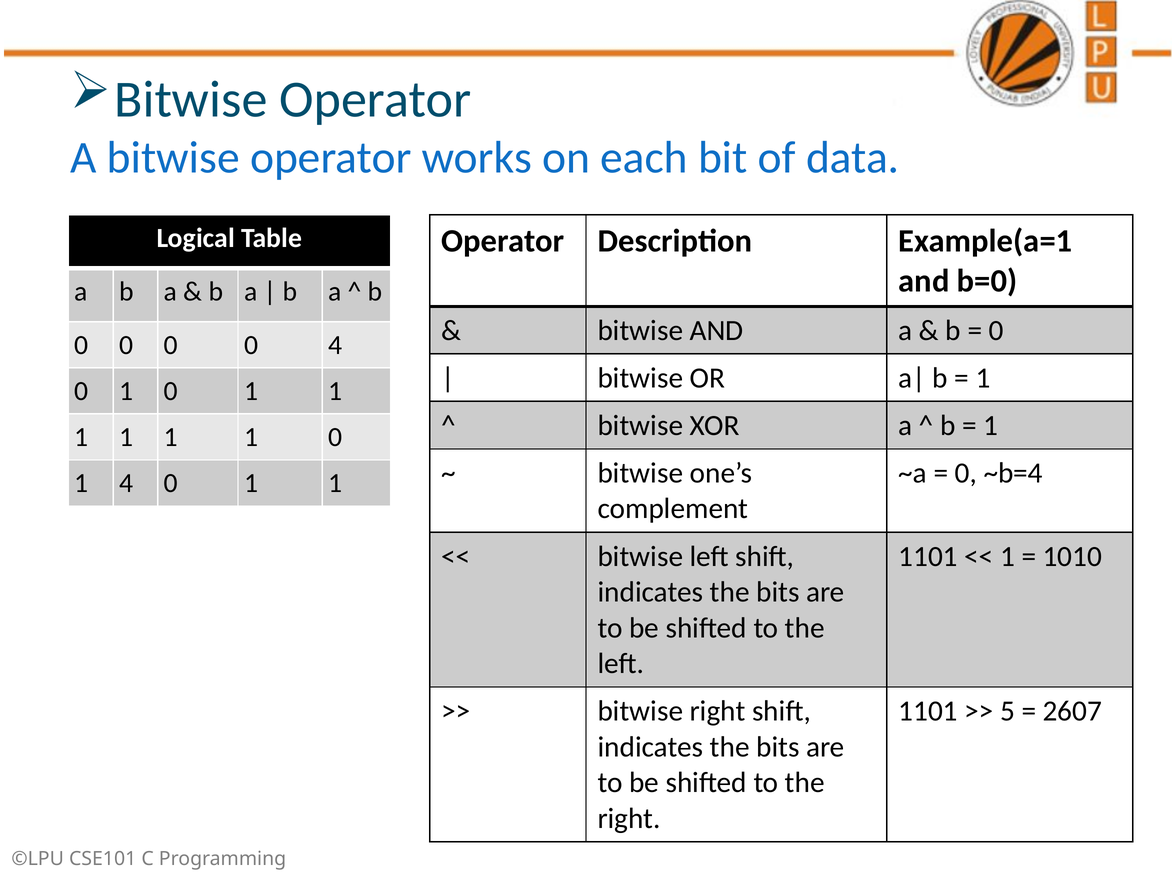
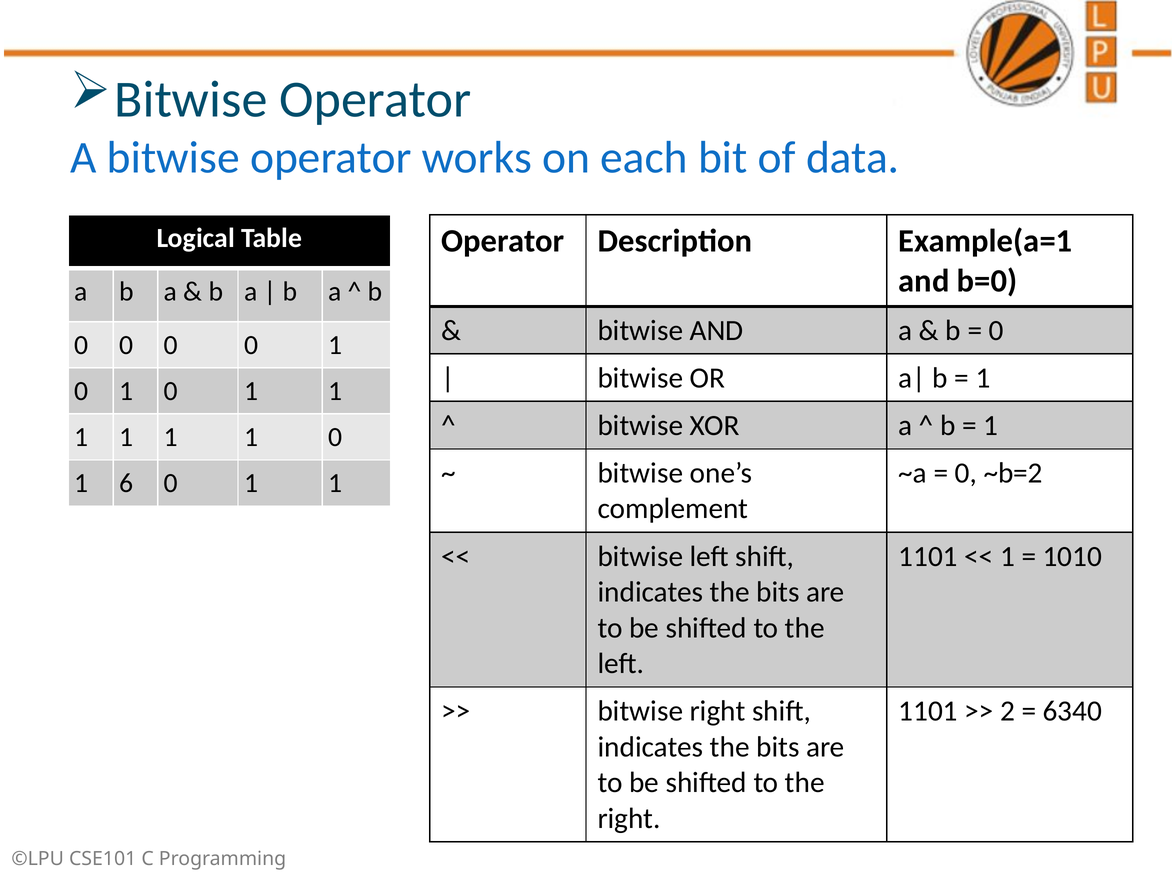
0 0 4: 4 -> 1 (335, 345)
~b=4: ~b=4 -> ~b=2 (1013, 473)
1 4: 4 -> 6 (126, 483)
5: 5 -> 2 (1008, 711)
2607: 2607 -> 6340 (1072, 711)
